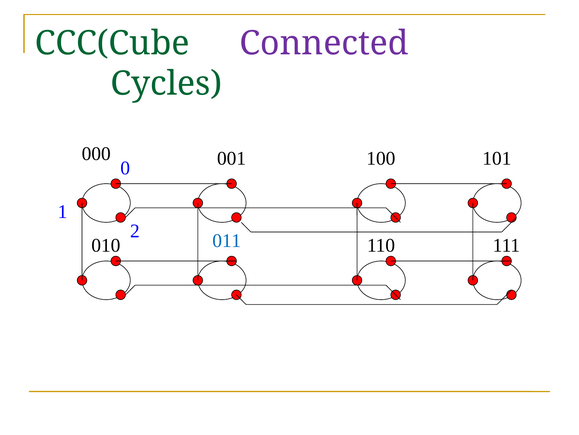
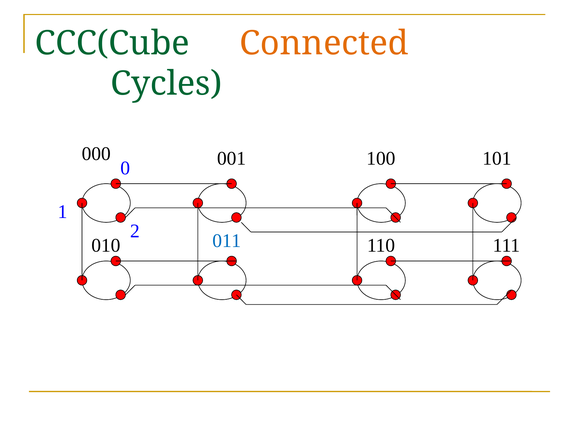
Connected colour: purple -> orange (324, 43)
